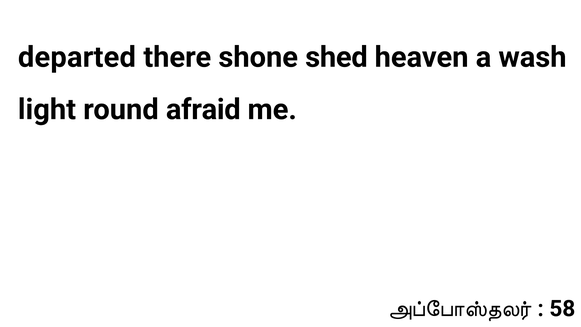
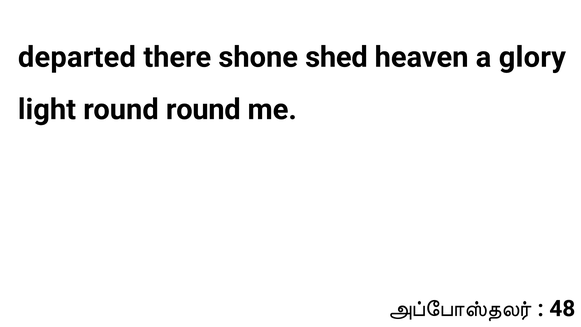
wash: wash -> glory (532, 57)
round afraid: afraid -> round (203, 109)
58: 58 -> 48 (562, 309)
